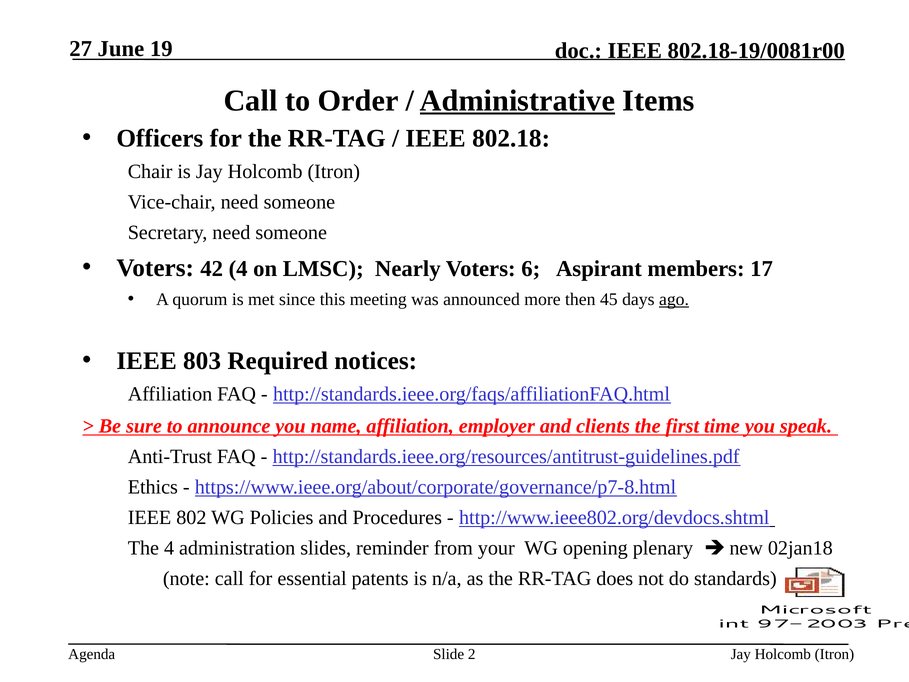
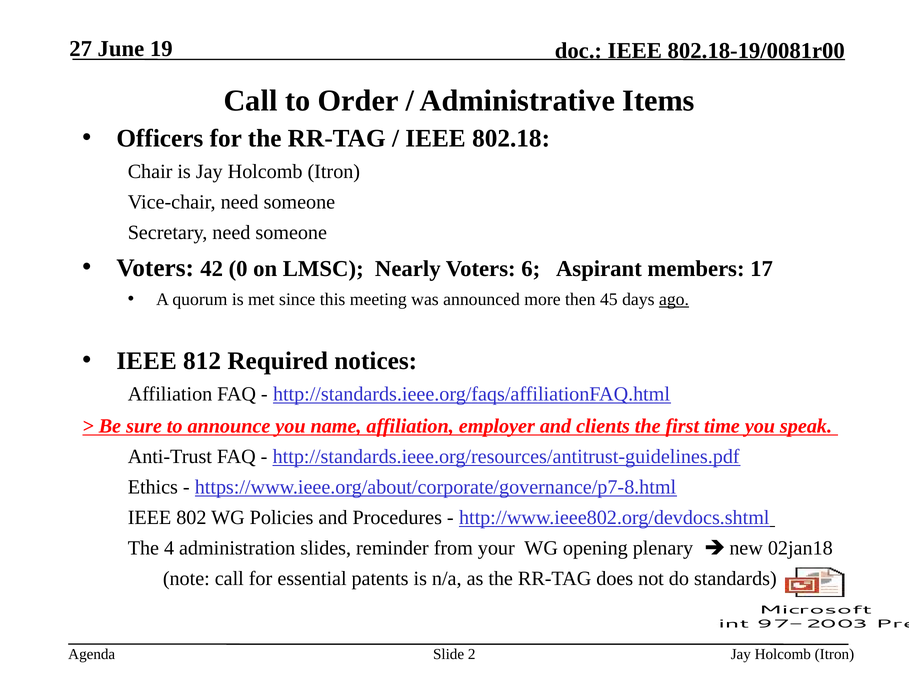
Administrative underline: present -> none (517, 101)
42 4: 4 -> 0 (238, 269)
803: 803 -> 812 (202, 361)
